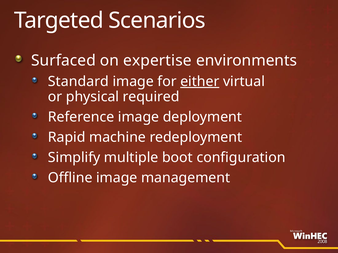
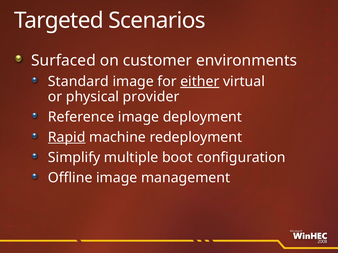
expertise: expertise -> customer (157, 61)
required: required -> provider (151, 97)
Rapid underline: none -> present (67, 137)
